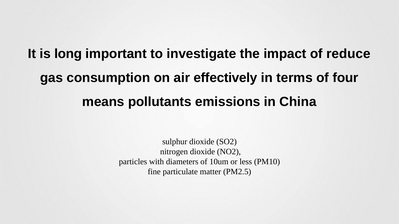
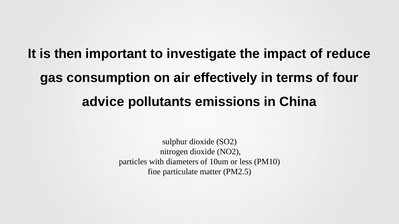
long: long -> then (68, 54)
means: means -> advice (103, 102)
